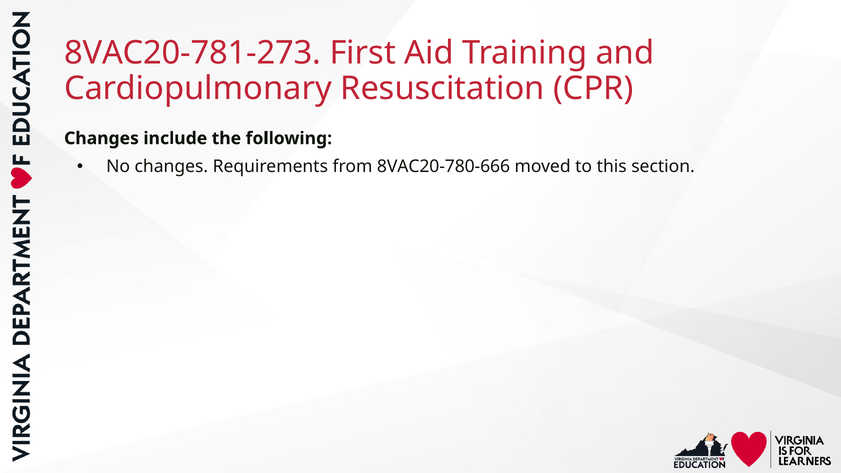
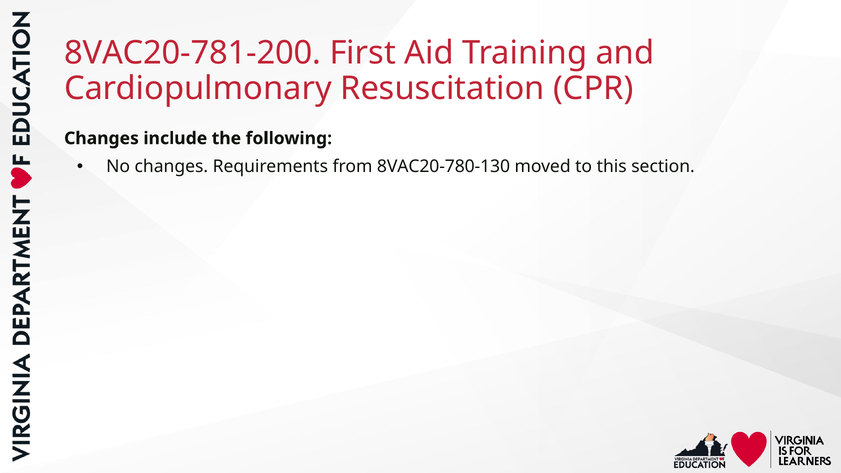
8VAC20-781-273: 8VAC20-781-273 -> 8VAC20-781-200 (193, 53)
8VAC20-780-666: 8VAC20-780-666 -> 8VAC20-780-130 (444, 167)
